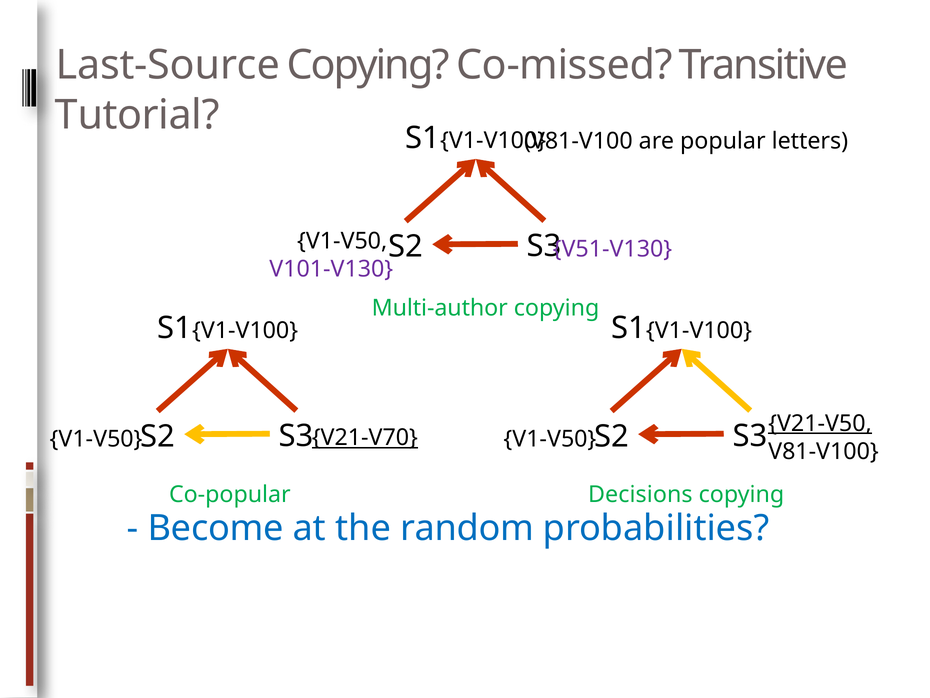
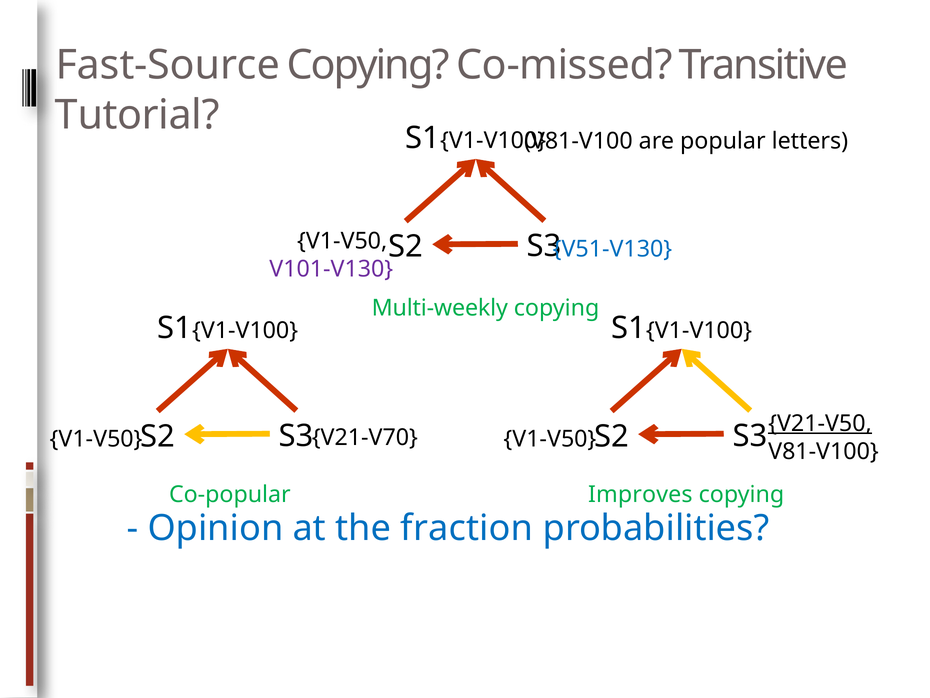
Last-Source: Last-Source -> Fast-Source (168, 65)
V51-V130 colour: purple -> blue (612, 249)
Multi-author: Multi-author -> Multi-weekly (440, 308)
V21-V70 underline: present -> none (365, 437)
Decisions: Decisions -> Improves (640, 494)
Become: Become -> Opinion (216, 528)
random: random -> fraction (467, 528)
